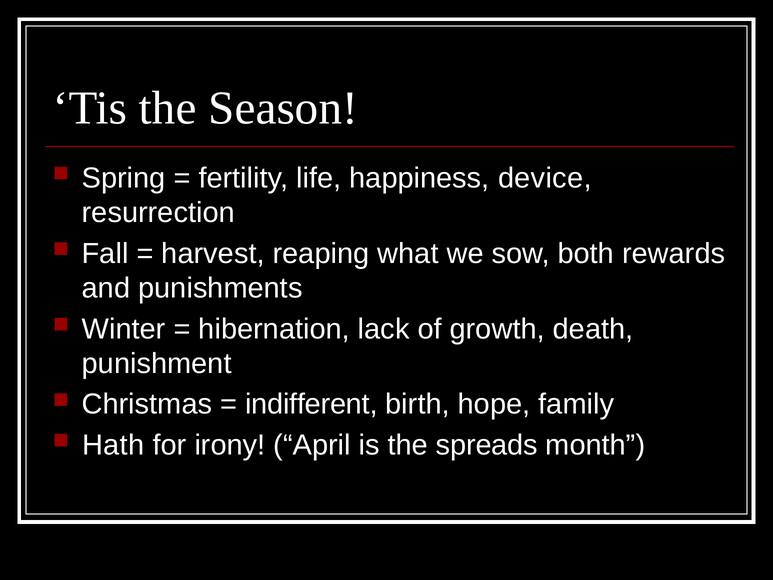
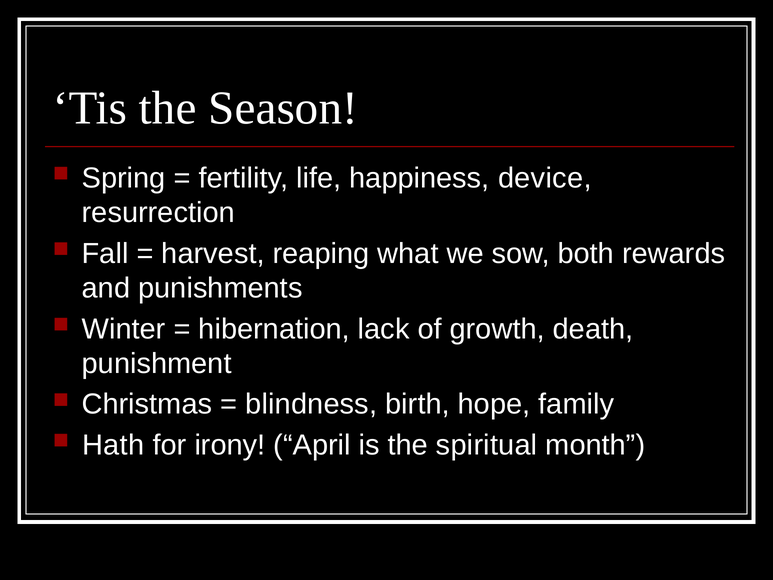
indifferent: indifferent -> blindness (311, 404)
spreads: spreads -> spiritual (487, 445)
